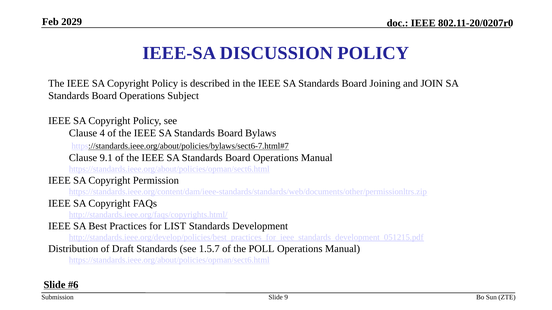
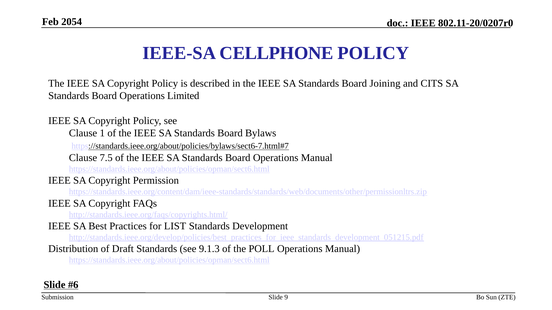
2029: 2029 -> 2054 (72, 22)
DISCUSSION: DISCUSSION -> CELLPHONE (277, 53)
JOIN: JOIN -> CITS (432, 84)
Subject: Subject -> Limited (183, 96)
4: 4 -> 1 (102, 133)
9.1: 9.1 -> 7.5 (106, 158)
1.5.7: 1.5.7 -> 9.1.3 (209, 249)
